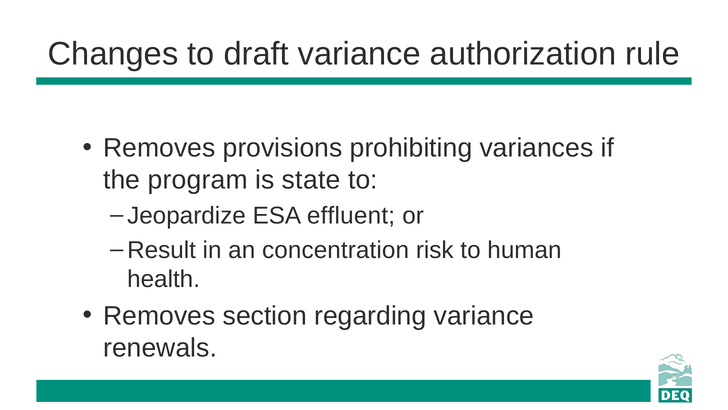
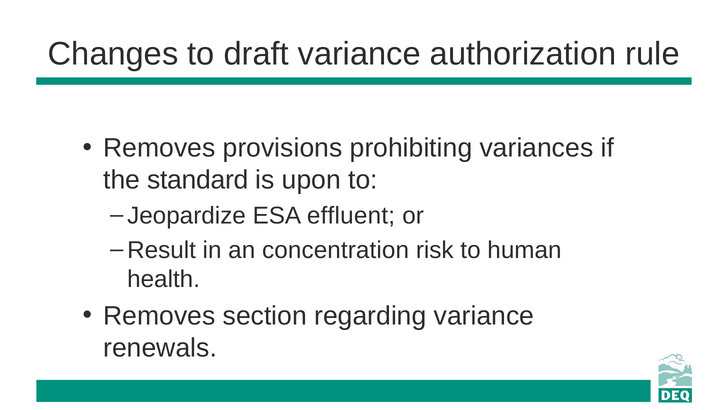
program: program -> standard (198, 180)
state: state -> upon (311, 180)
